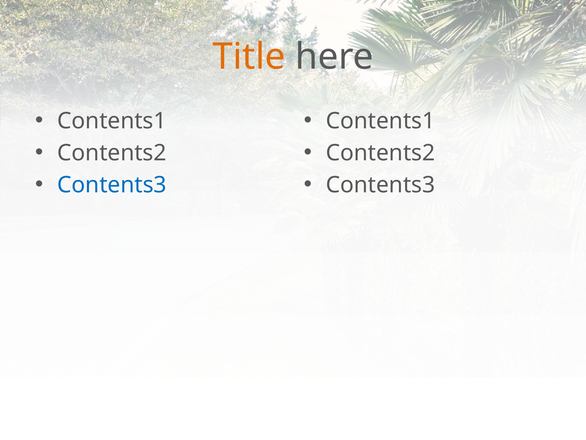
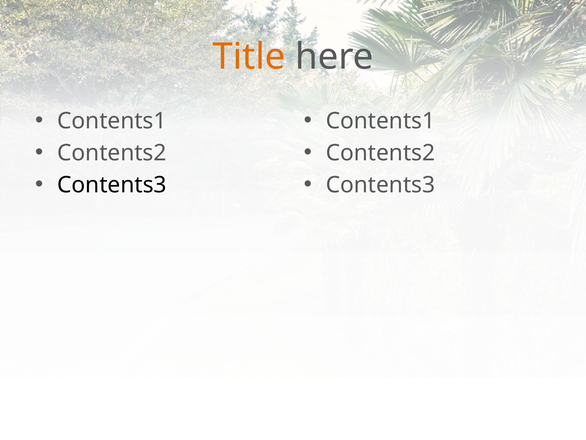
Contents3 colour: blue -> black (112, 185)
